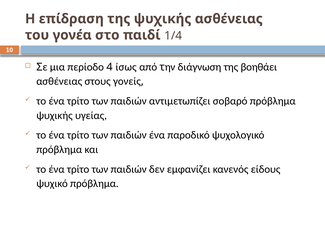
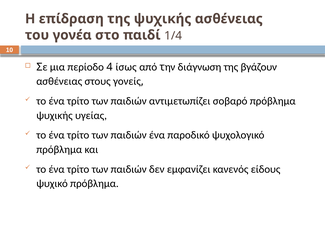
βοηθάει: βοηθάει -> βγάζουν (259, 67)
